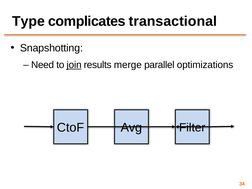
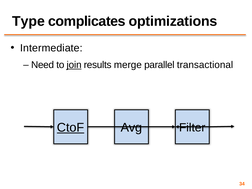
transactional: transactional -> optimizations (173, 21)
Snapshotting: Snapshotting -> Intermediate (51, 48)
optimizations: optimizations -> transactional (205, 65)
CtoF underline: none -> present (71, 128)
